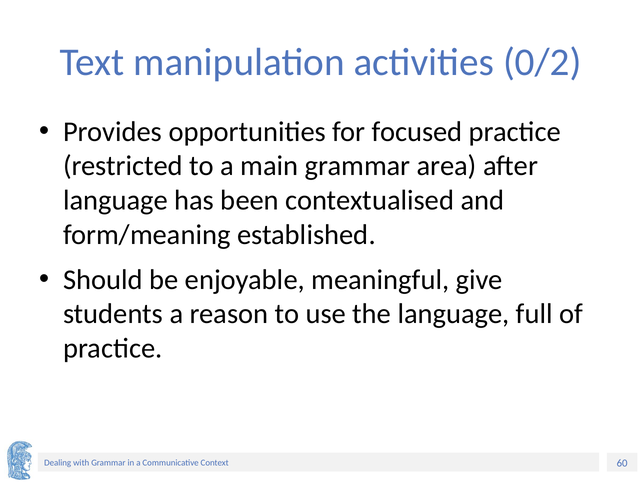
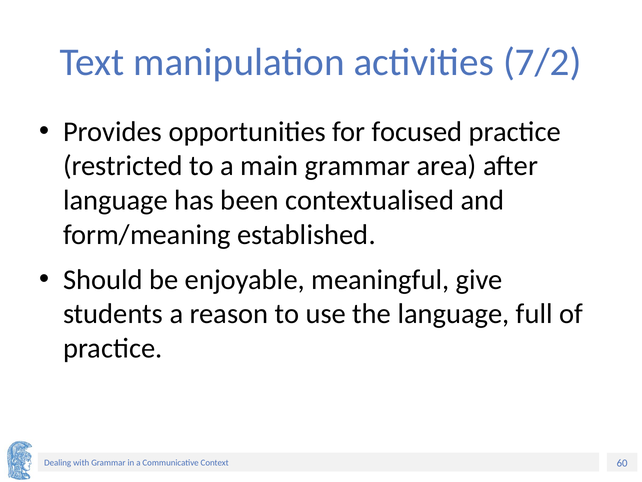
0/2: 0/2 -> 7/2 (542, 62)
